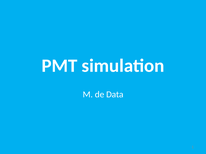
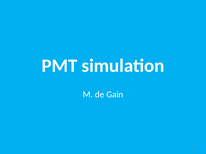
Data: Data -> Gain (115, 95)
